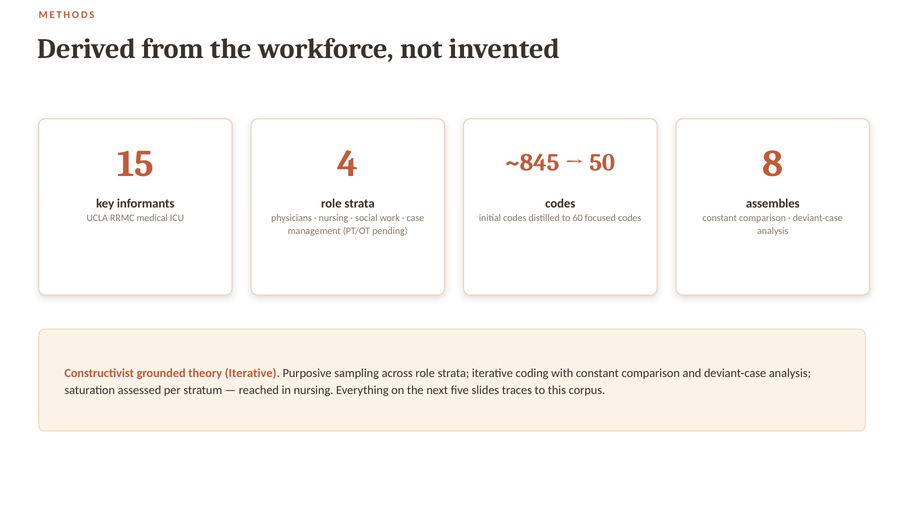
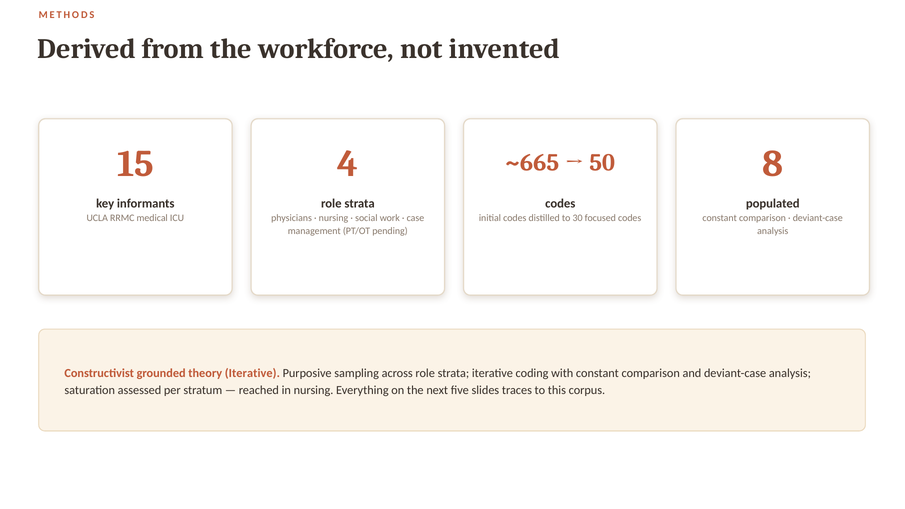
~845: ~845 -> ~665 (532, 163)
assembles: assembles -> populated (773, 203)
60: 60 -> 30 (578, 218)
